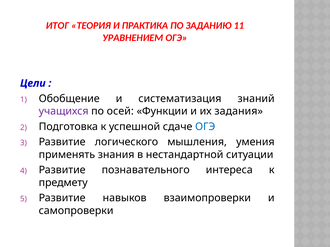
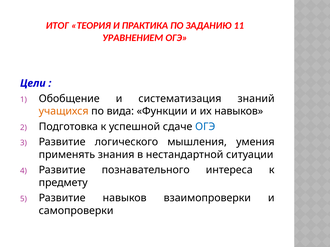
учащихся colour: purple -> orange (64, 111)
осей: осей -> вида (120, 111)
их задания: задания -> навыков (239, 111)
